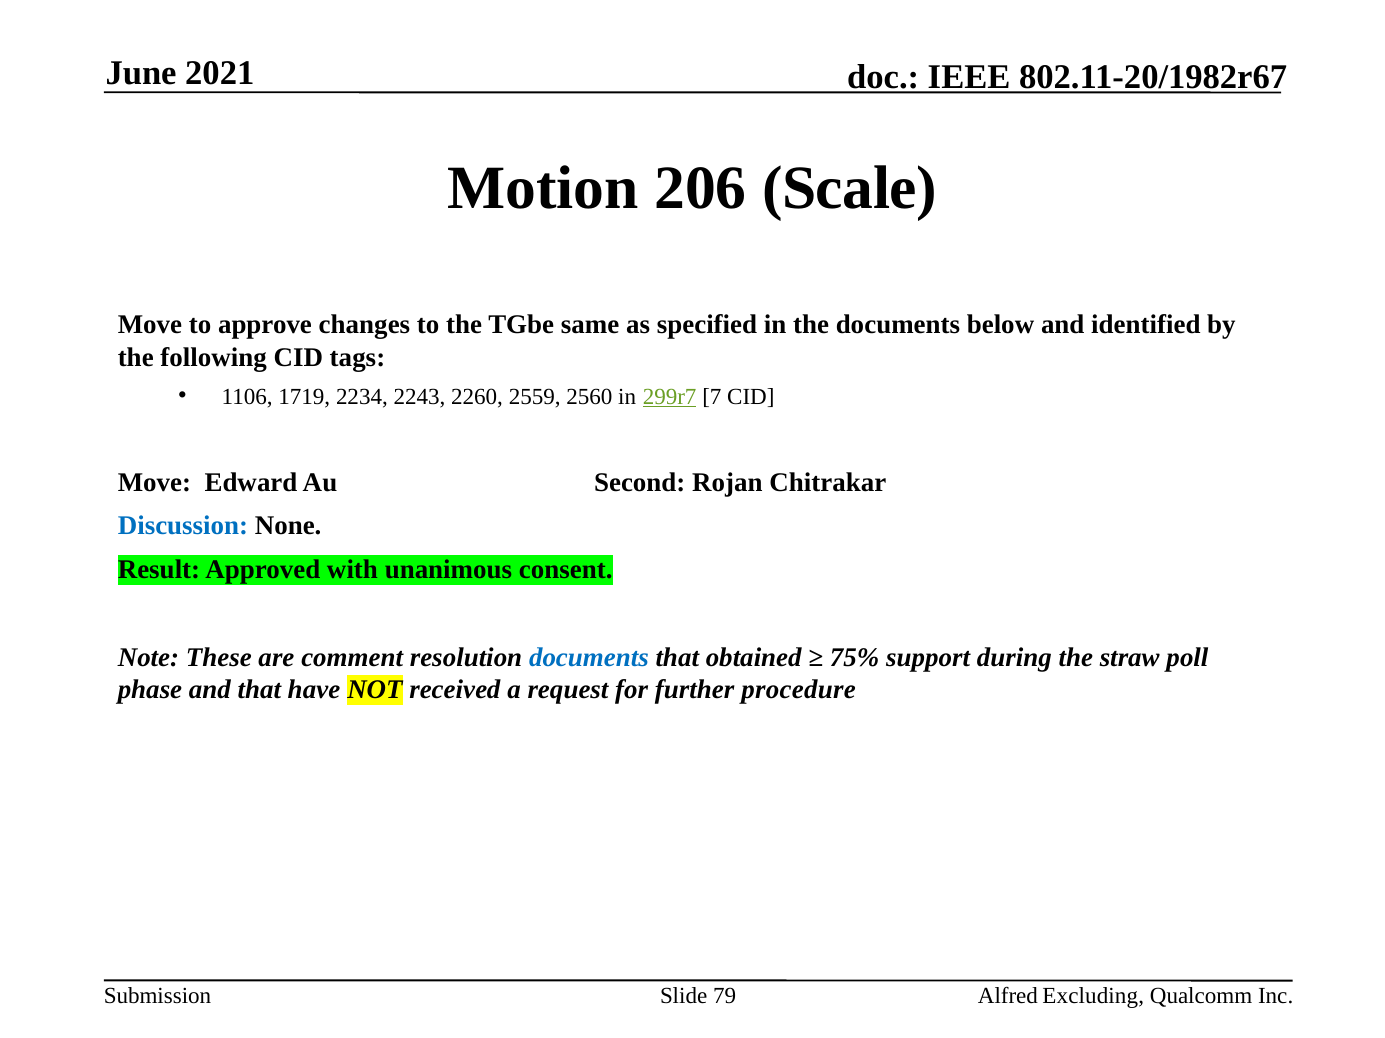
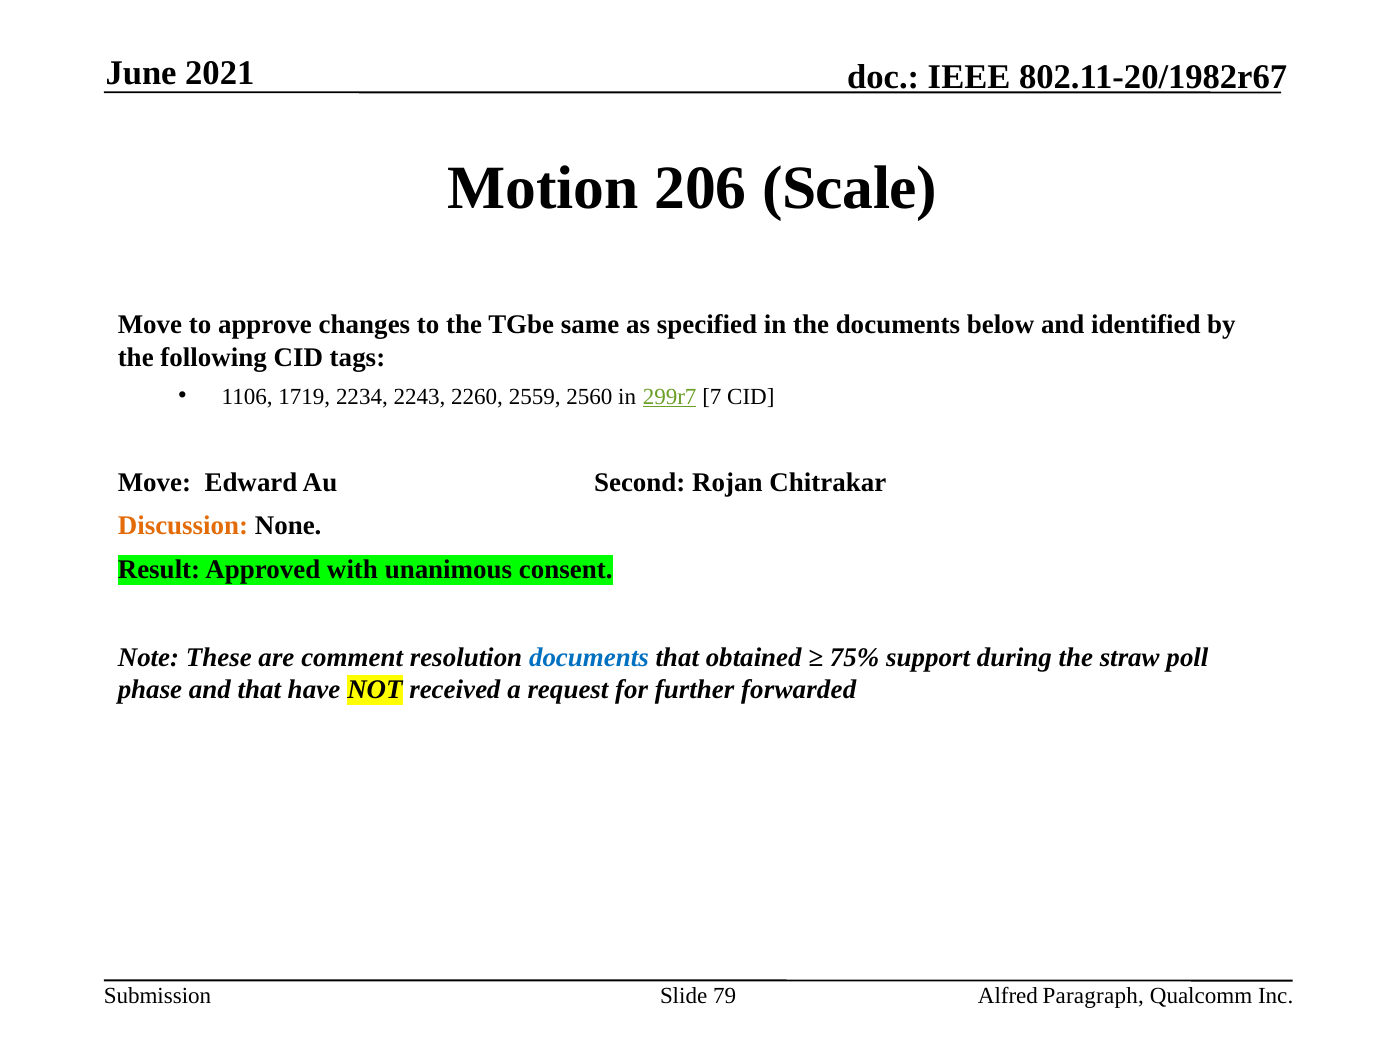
Discussion colour: blue -> orange (183, 526)
procedure: procedure -> forwarded (799, 690)
Excluding: Excluding -> Paragraph (1093, 996)
